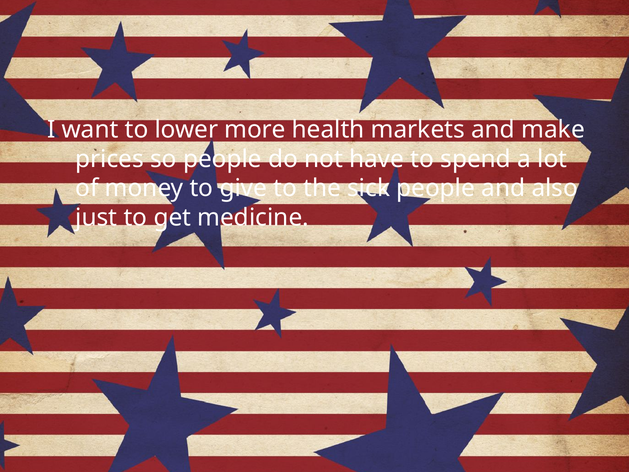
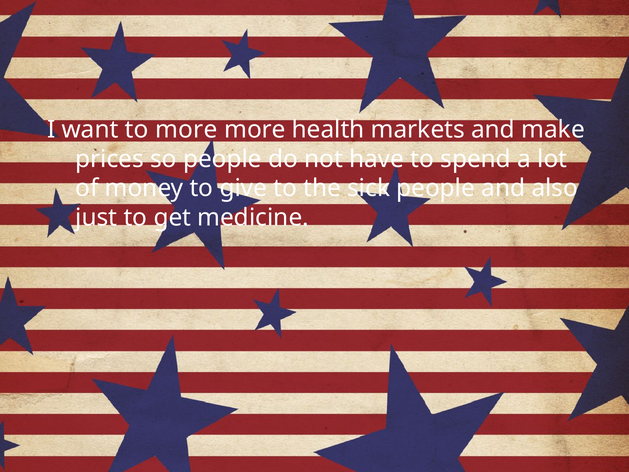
to lower: lower -> more (186, 130)
